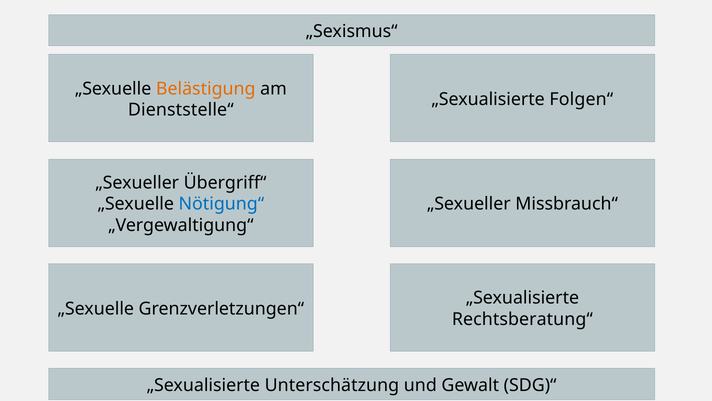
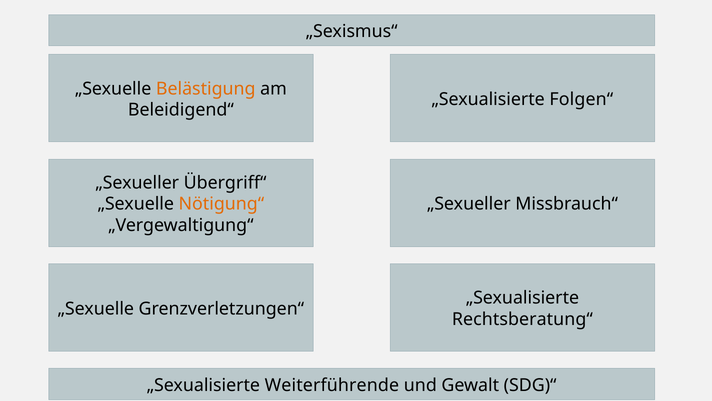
Dienststelle“: Dienststelle“ -> Beleidigend“ (181, 110)
Nötigung“ colour: blue -> orange (221, 204)
Unterschätzung: Unterschätzung -> Weiterführende (332, 385)
